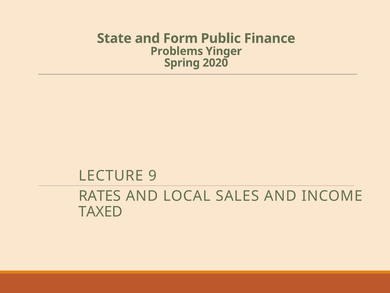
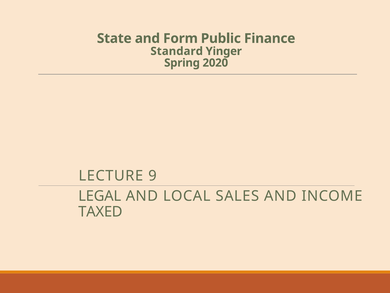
Problems: Problems -> Standard (177, 51)
RATES: RATES -> LEGAL (100, 196)
